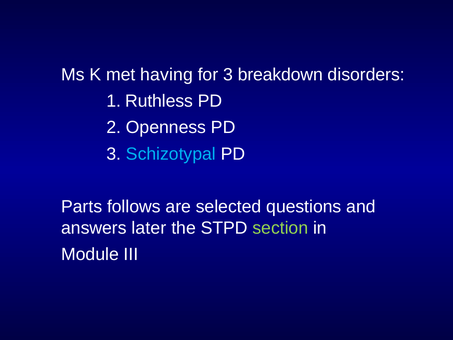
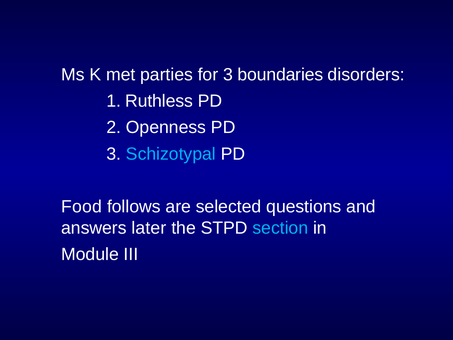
having: having -> parties (167, 74)
breakdown: breakdown -> boundaries (280, 74)
Parts: Parts -> Food (82, 207)
section colour: light green -> light blue (280, 228)
